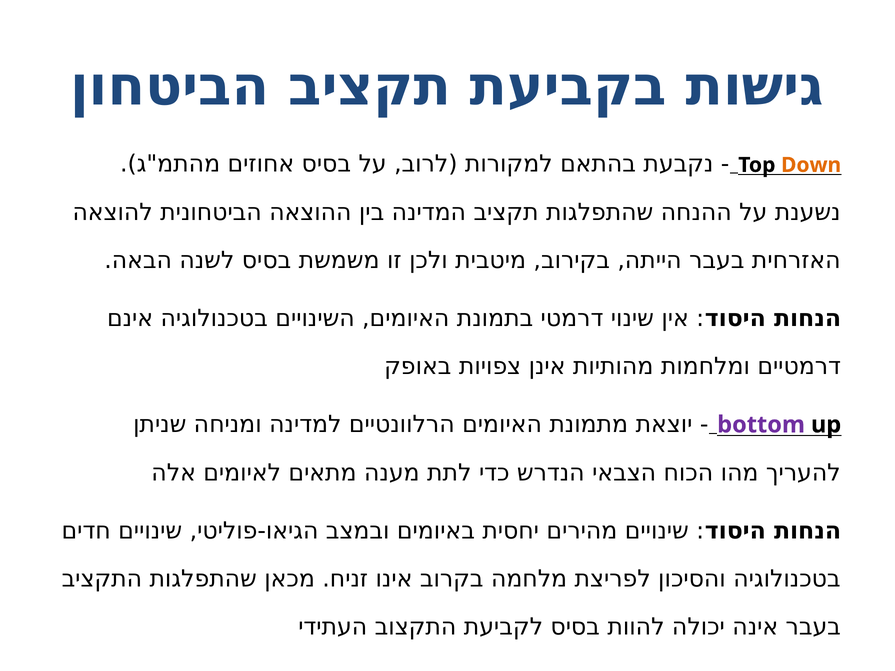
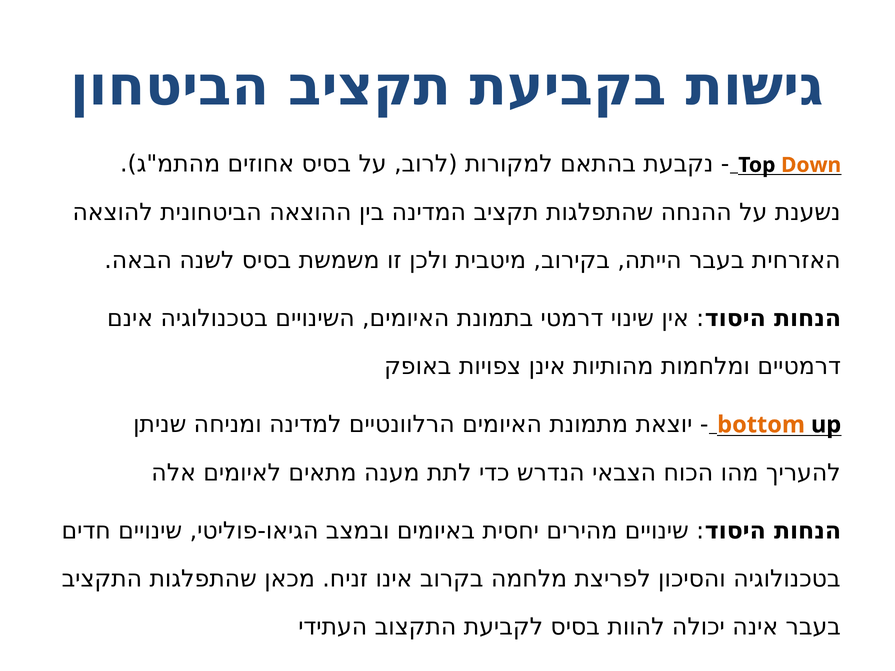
bottom colour: purple -> orange (761, 425)
